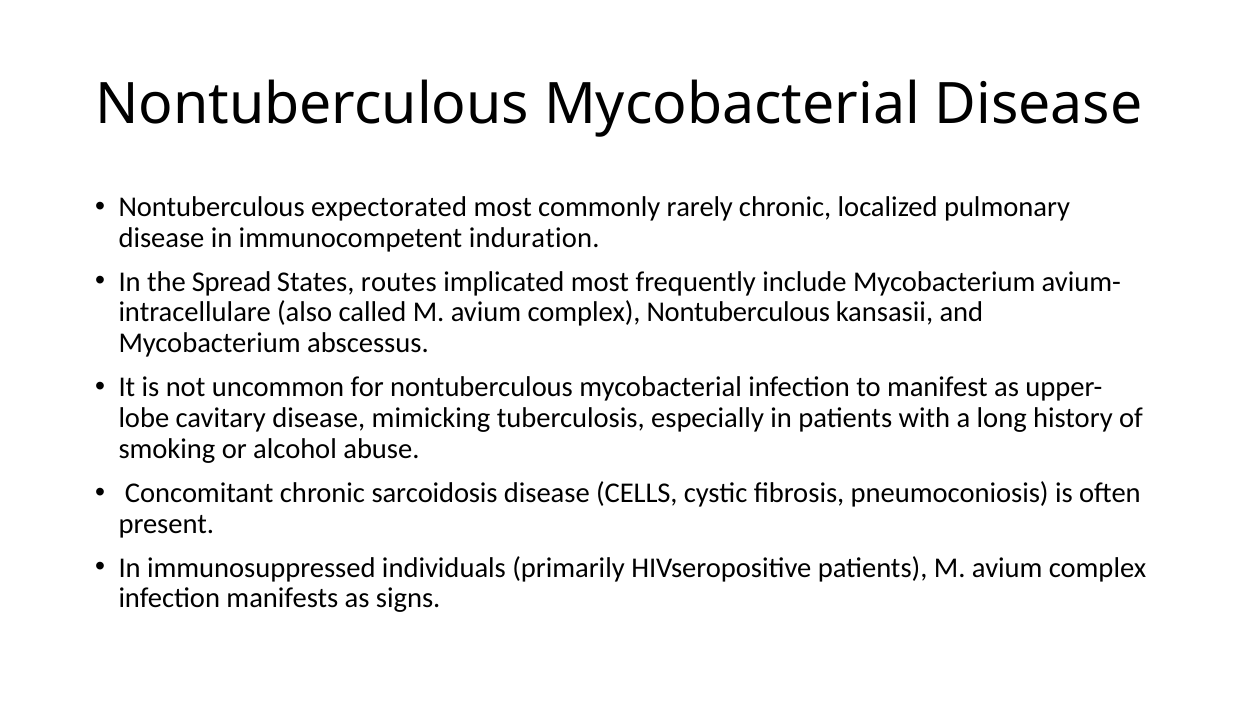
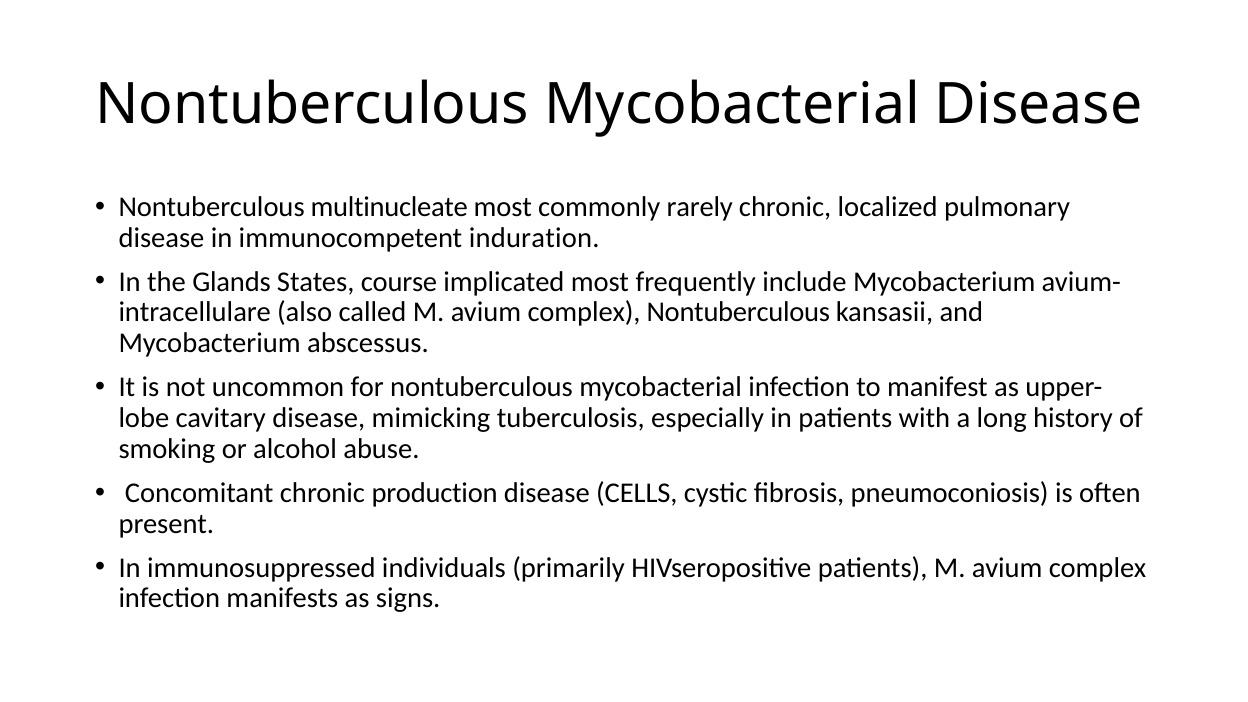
expectorated: expectorated -> multinucleate (389, 207)
Spread: Spread -> Glands (232, 282)
routes: routes -> course (399, 282)
sarcoidosis: sarcoidosis -> production (435, 493)
